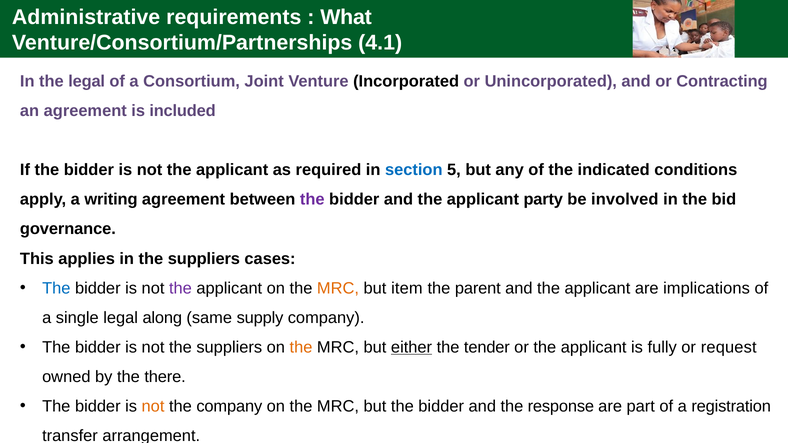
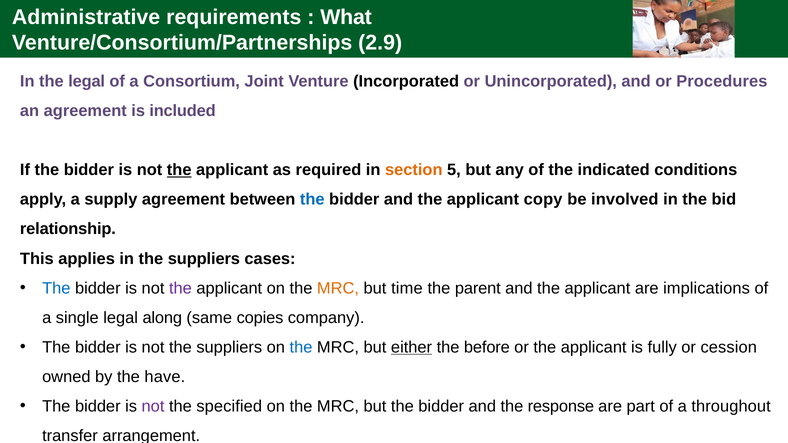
4.1: 4.1 -> 2.9 (380, 43)
Contracting: Contracting -> Procedures (722, 81)
the underline: none -> present (179, 170)
section colour: blue -> orange (414, 170)
writing: writing -> supply (111, 200)
the colour: purple -> blue (312, 200)
party: party -> copy (543, 200)
governance: governance -> relationship (68, 229)
item: item -> time (407, 288)
supply: supply -> copies (260, 318)
the colour: orange -> blue (301, 347)
tender: tender -> before (487, 347)
request: request -> cession (729, 347)
there: there -> have (165, 377)
not colour: orange -> purple (153, 406)
the company: company -> specified (229, 406)
registration: registration -> throughout (731, 406)
